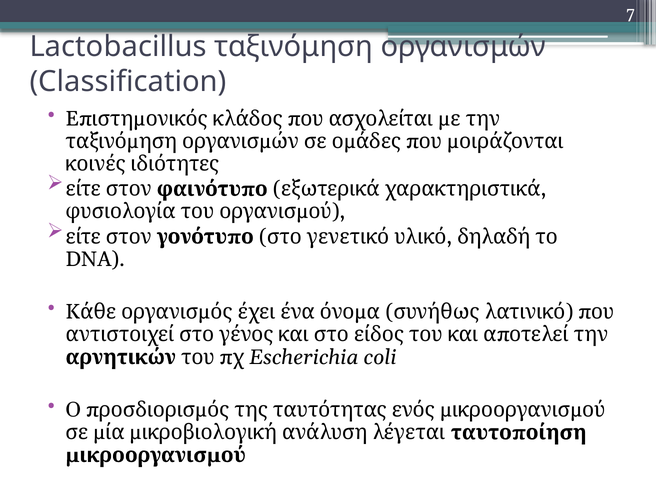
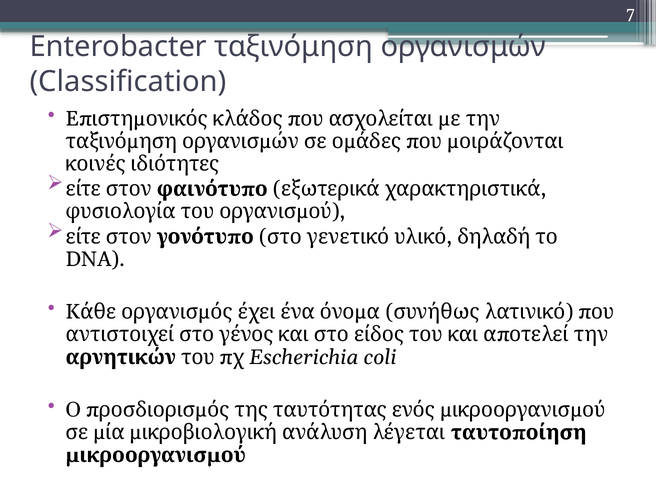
Lactobacillus: Lactobacillus -> Enterobacter (118, 47)
